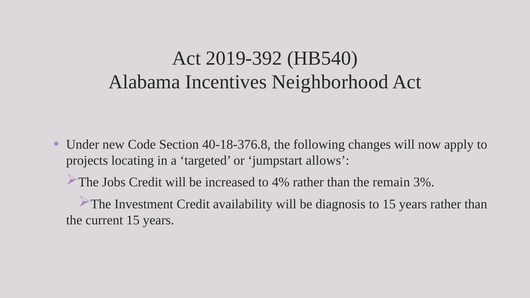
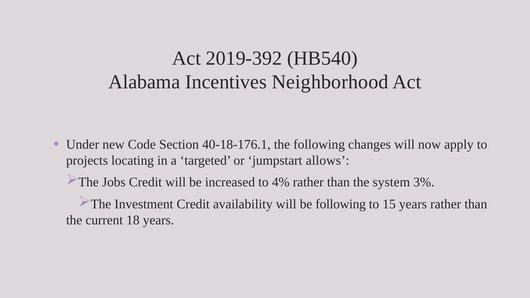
40-18-376.8: 40-18-376.8 -> 40-18-176.1 (236, 145)
remain: remain -> system (391, 182)
be diagnosis: diagnosis -> following (341, 204)
current 15: 15 -> 18 (133, 220)
